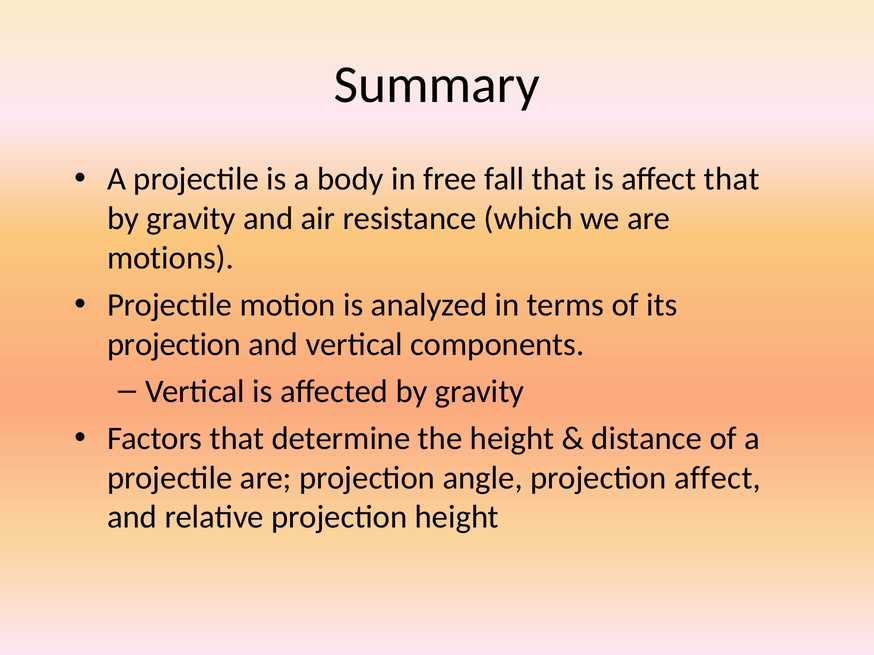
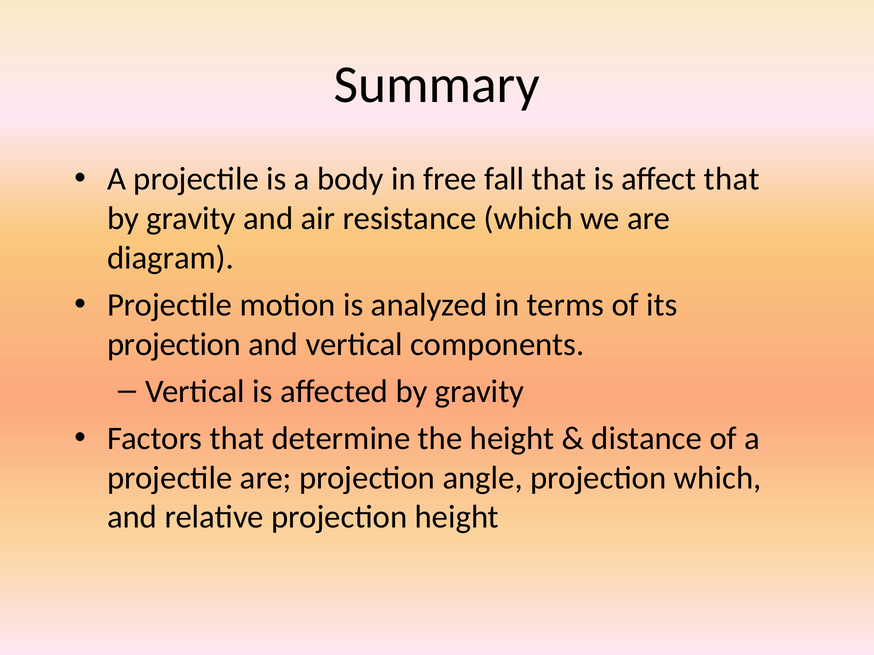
motions: motions -> diagram (171, 258)
projection affect: affect -> which (718, 478)
